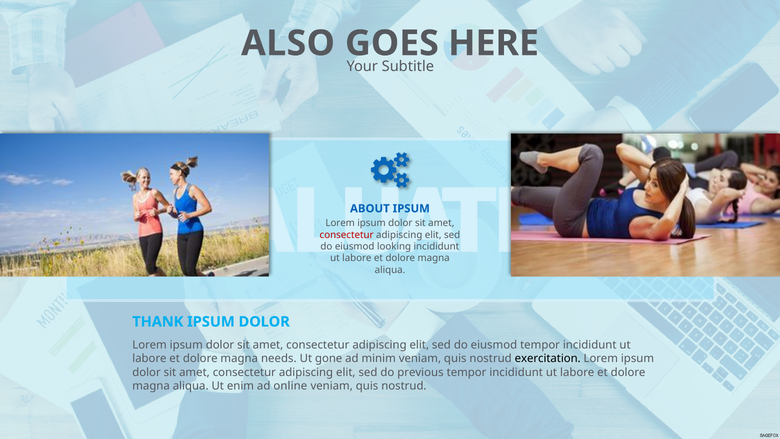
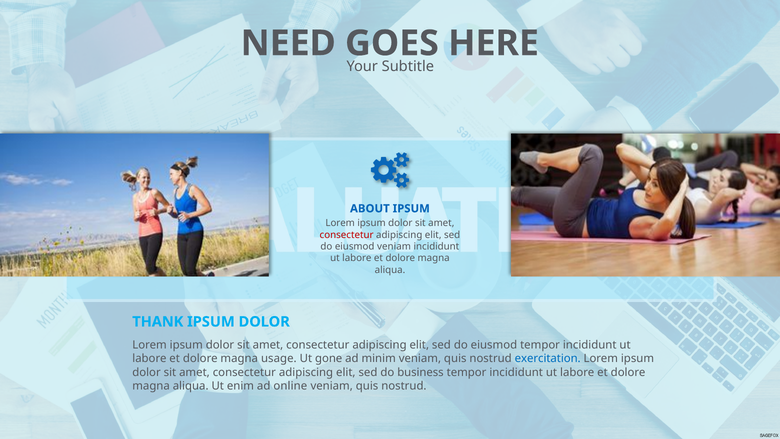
ALSO: ALSO -> NEED (288, 43)
eiusmod looking: looking -> veniam (394, 246)
needs: needs -> usage (279, 358)
exercitation colour: black -> blue (548, 358)
previous: previous -> business (420, 372)
